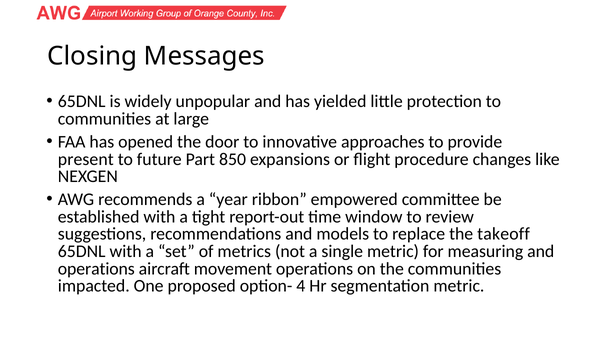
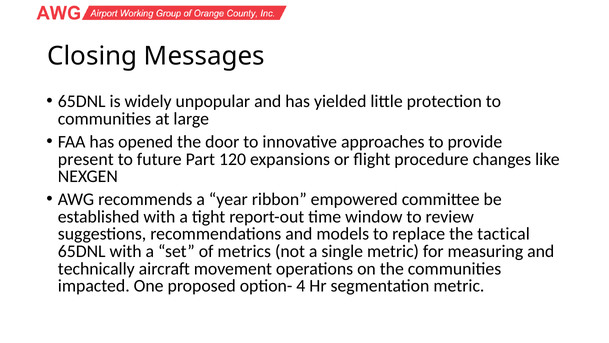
850: 850 -> 120 (233, 159)
takeoff: takeoff -> tactical (504, 234)
operations: operations -> technically (96, 268)
